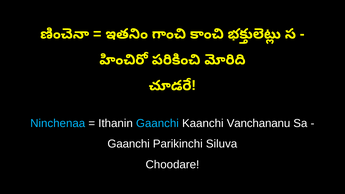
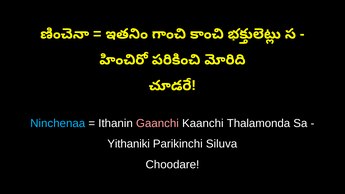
Gaanchi colour: light blue -> pink (157, 123)
Vanchananu: Vanchananu -> Thalamonda (258, 123)
Gaanchi: Gaanchi -> Yithaniki (129, 144)
